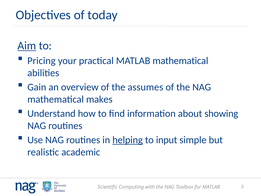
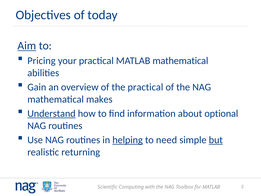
the assumes: assumes -> practical (145, 87)
Understand underline: none -> present (51, 113)
showing: showing -> optional (221, 113)
input: input -> need (167, 140)
but underline: none -> present (216, 140)
academic: academic -> returning (81, 152)
